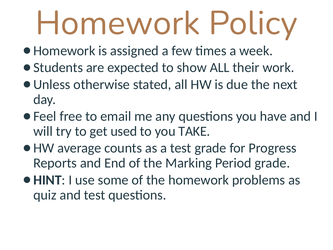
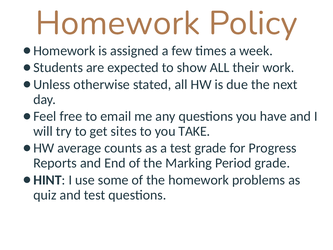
used: used -> sites (124, 131)
